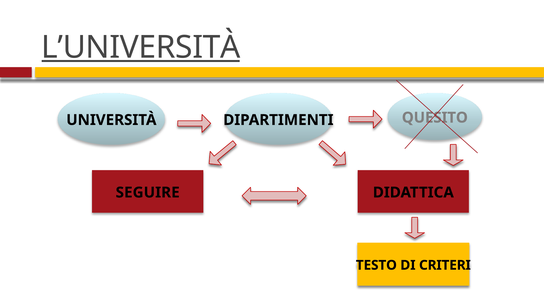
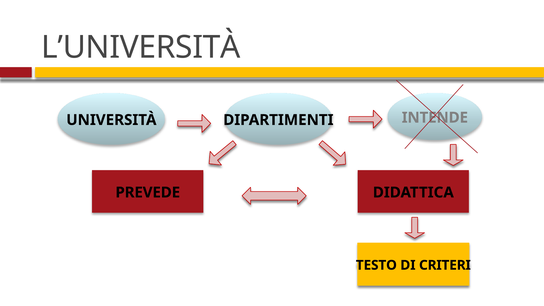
L’UNIVERSITÀ underline: present -> none (141, 47)
QUESITO: QUESITO -> INTENDE (435, 118)
SEGUIRE: SEGUIRE -> PREVEDE (148, 192)
